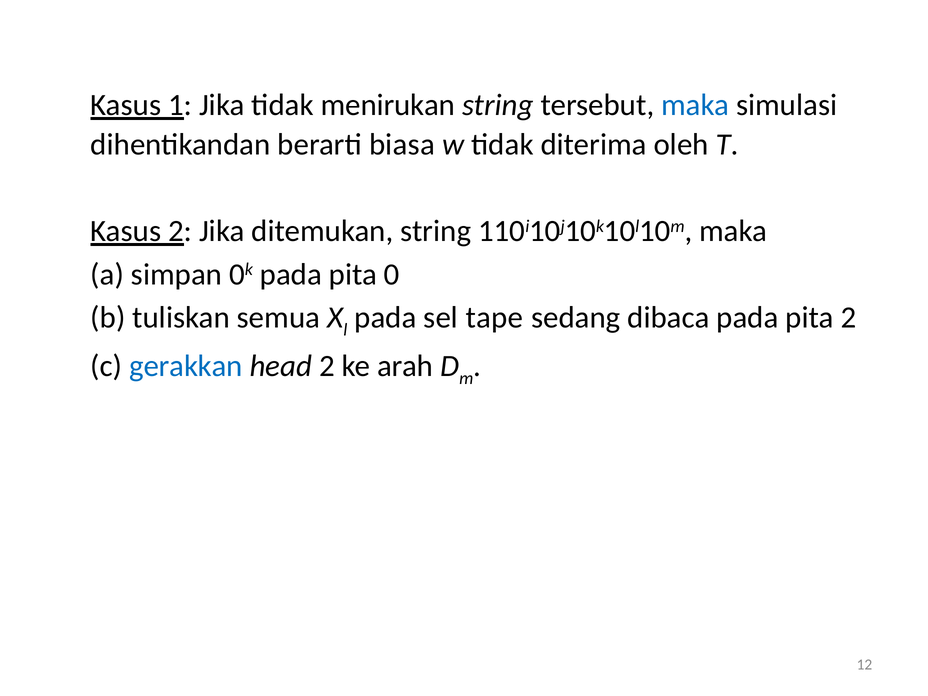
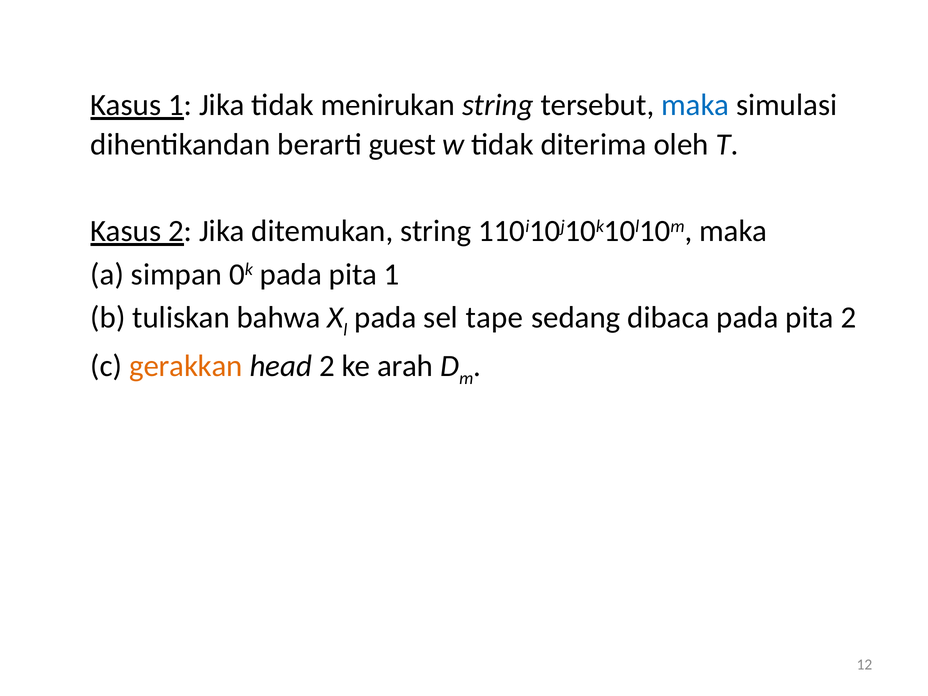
biasa: biasa -> guest (402, 144)
pita 0: 0 -> 1 (392, 274)
semua: semua -> bahwa (279, 318)
gerakkan colour: blue -> orange (186, 366)
